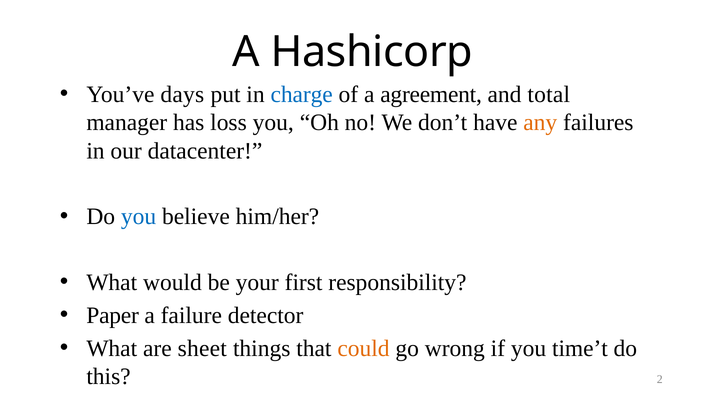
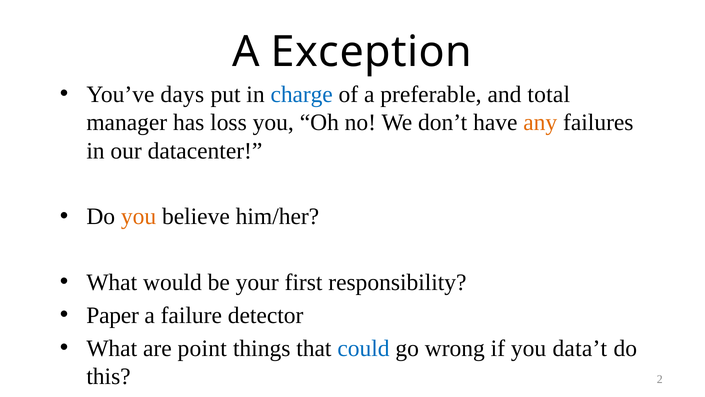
Hashicorp: Hashicorp -> Exception (371, 52)
agreement: agreement -> preferable (431, 94)
you colour: blue -> orange (139, 216)
sheet: sheet -> point (202, 348)
could colour: orange -> blue (363, 348)
time’t: time’t -> data’t (580, 348)
